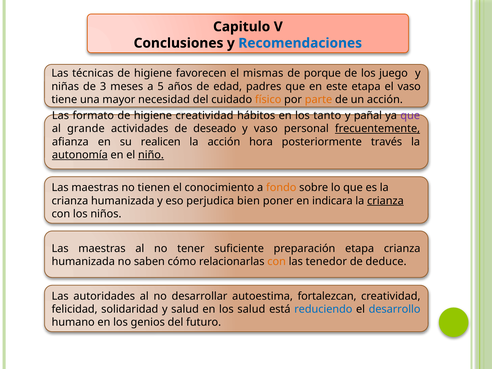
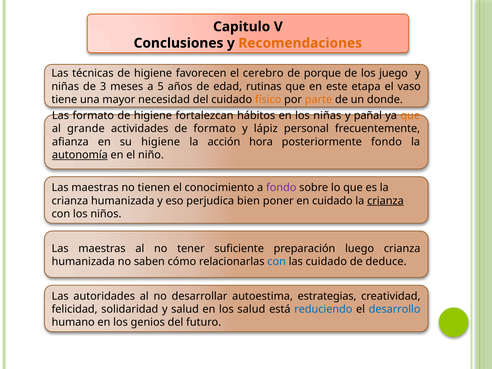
Recomendaciones colour: blue -> orange (300, 43)
mismas: mismas -> cerebro (263, 73)
padres: padres -> rutinas (264, 86)
un acción: acción -> donde (385, 100)
higiene creatividad: creatividad -> fortalezcan (205, 116)
los tanto: tanto -> niñas (327, 116)
que colour: purple -> orange (410, 116)
de deseado: deseado -> formato (215, 129)
y vaso: vaso -> lápiz (266, 129)
frecuentemente underline: present -> none (378, 129)
su realicen: realicen -> higiene (161, 142)
posteriormente través: través -> fondo (386, 142)
niño underline: present -> none (151, 155)
fondo colour: orange -> purple (281, 188)
en indicara: indicara -> cuidado (332, 201)
preparación etapa: etapa -> luego (360, 248)
con colour: orange -> blue (277, 262)
las tenedor: tenedor -> cuidado (326, 262)
fortalezcan: fortalezcan -> estrategias (327, 296)
